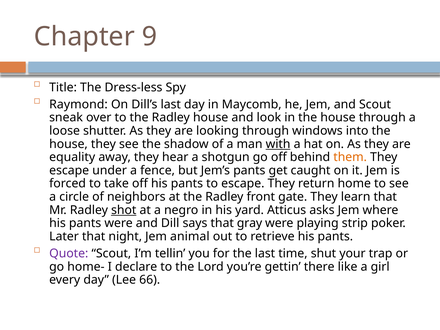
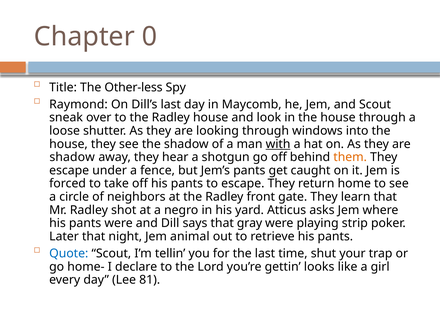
9: 9 -> 0 (150, 37)
Dress-less: Dress-less -> Other-less (134, 87)
equality: equality -> shadow (72, 157)
shot underline: present -> none (124, 210)
Quote colour: purple -> blue (69, 253)
there: there -> looks (319, 267)
66: 66 -> 81 (150, 280)
